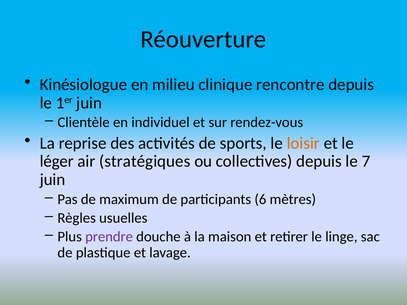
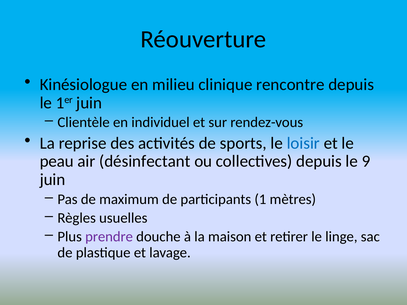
loisir colour: orange -> blue (303, 143)
léger: léger -> peau (57, 162)
stratégiques: stratégiques -> désinfectant (145, 162)
7: 7 -> 9 (366, 162)
6: 6 -> 1 (260, 200)
